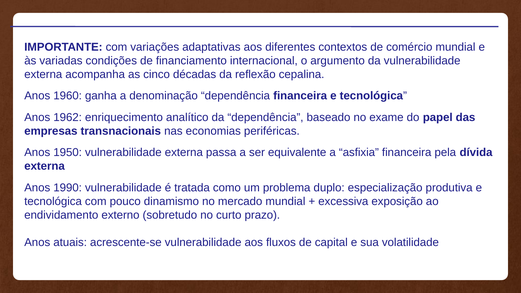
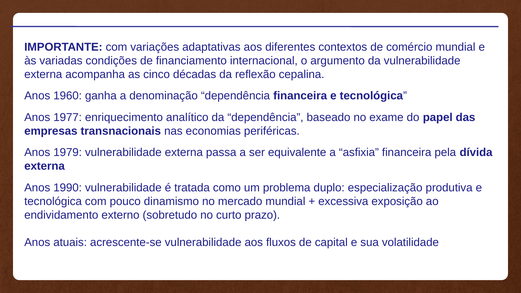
1962: 1962 -> 1977 (68, 117)
1950: 1950 -> 1979 (68, 153)
